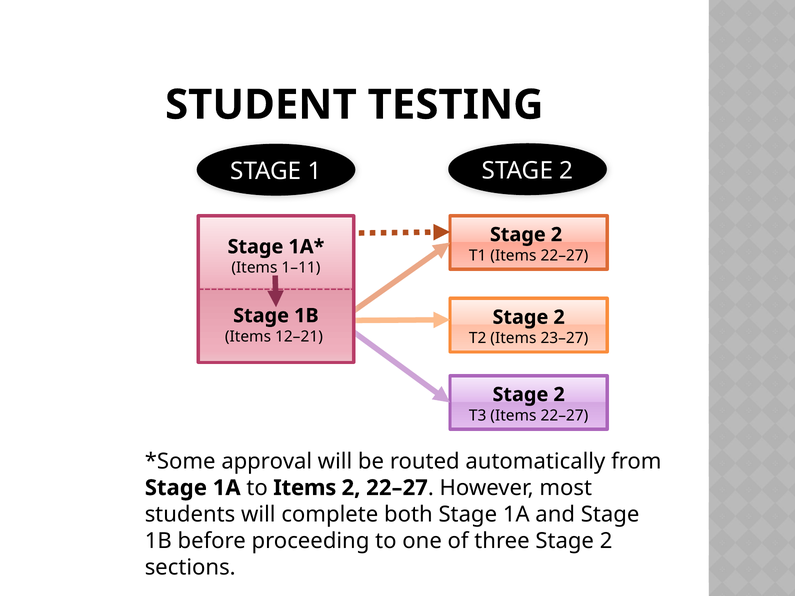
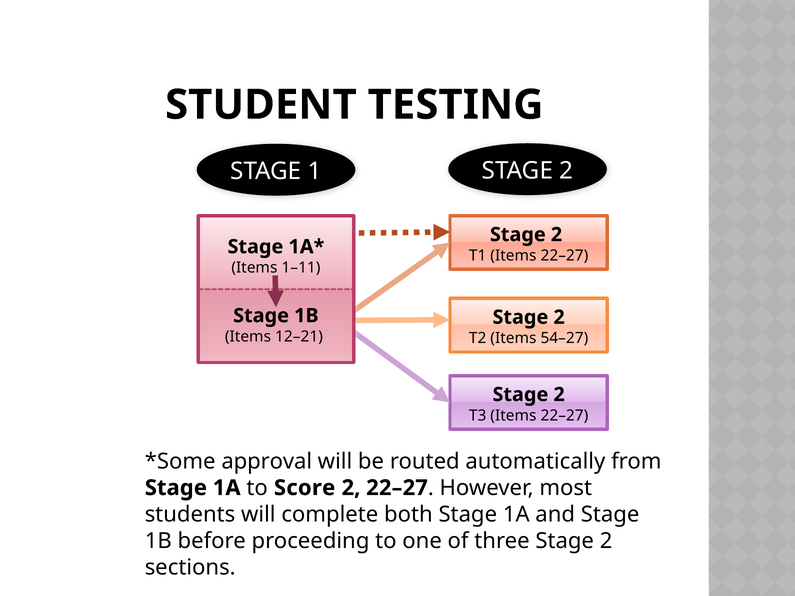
23–27: 23–27 -> 54–27 (564, 338)
to Items: Items -> Score (305, 488)
